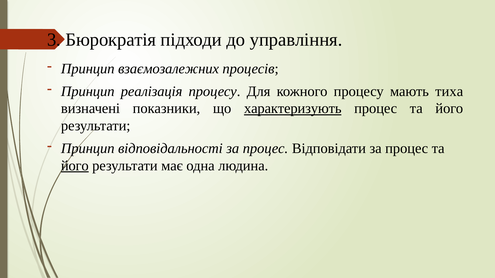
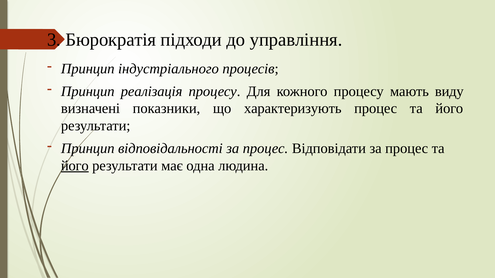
взаємозалежних: взаємозалежних -> індустріального (168, 69)
тиха: тиха -> виду (449, 91)
характеризують underline: present -> none (293, 109)
